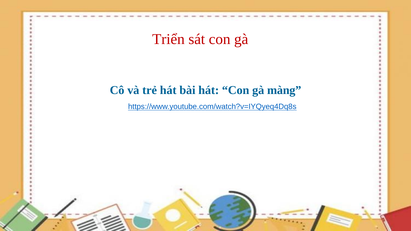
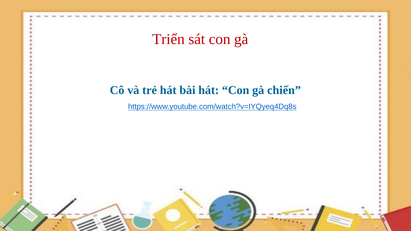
màng: màng -> chiến (284, 90)
